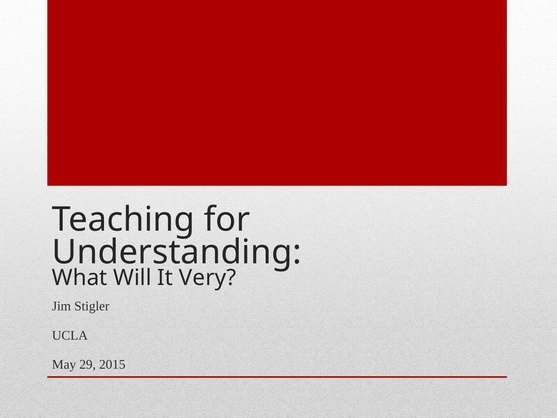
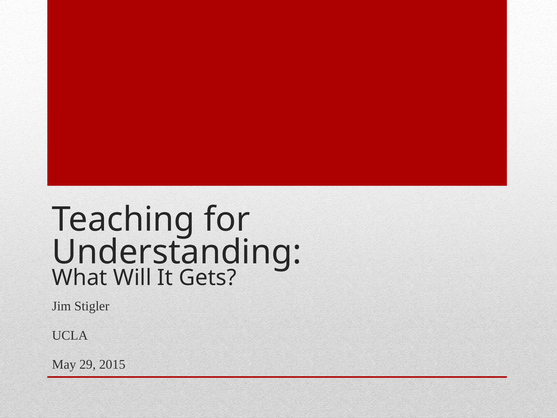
Very: Very -> Gets (208, 278)
